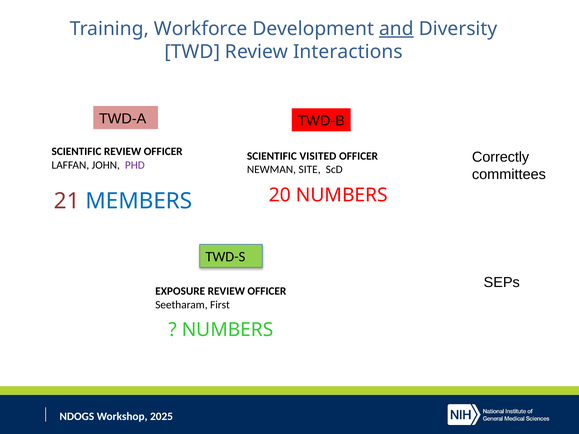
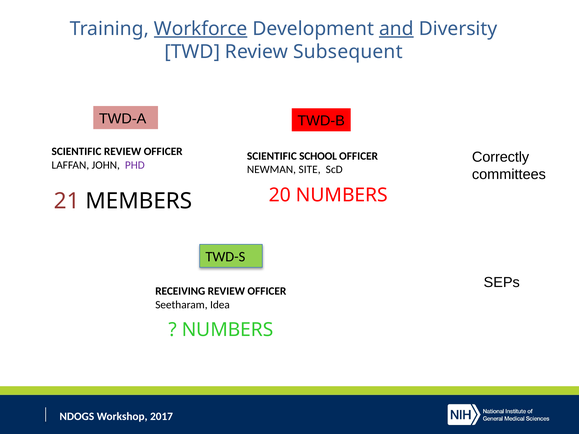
Workforce underline: none -> present (201, 29)
Interactions: Interactions -> Subsequent (348, 52)
VISITED: VISITED -> SCHOOL (318, 156)
MEMBERS colour: blue -> black (139, 201)
EXPOSURE: EXPOSURE -> RECEIVING (180, 291)
First: First -> Idea (220, 305)
2025: 2025 -> 2017 (162, 417)
